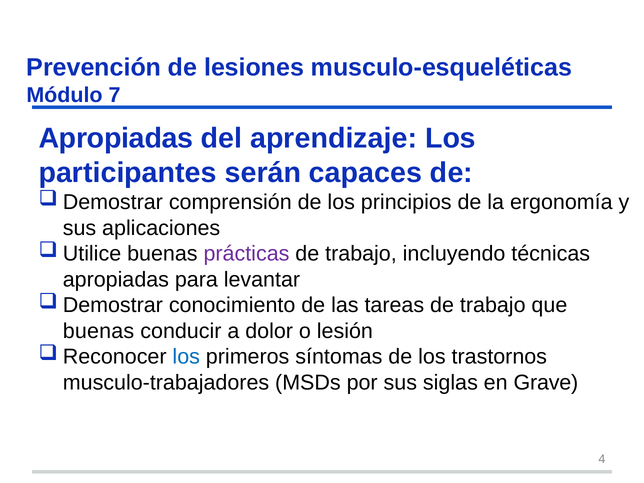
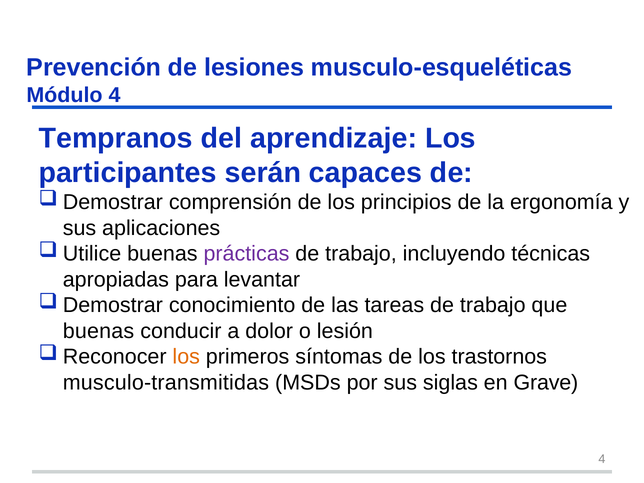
Módulo 7: 7 -> 4 (115, 95)
Apropiadas: Apropiadas -> Tempranos (116, 138)
los colour: blue -> orange (186, 357)
musculo-trabajadores: musculo-trabajadores -> musculo-transmitidas (166, 383)
